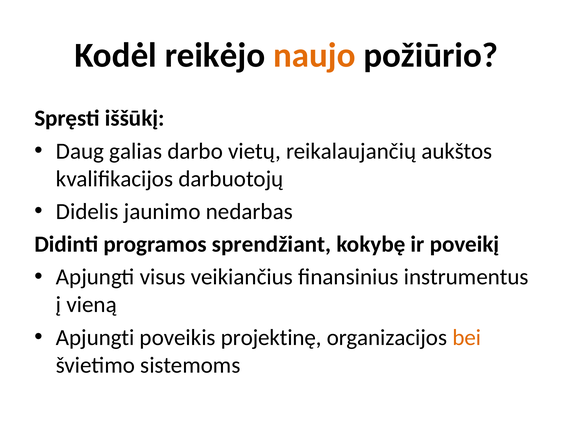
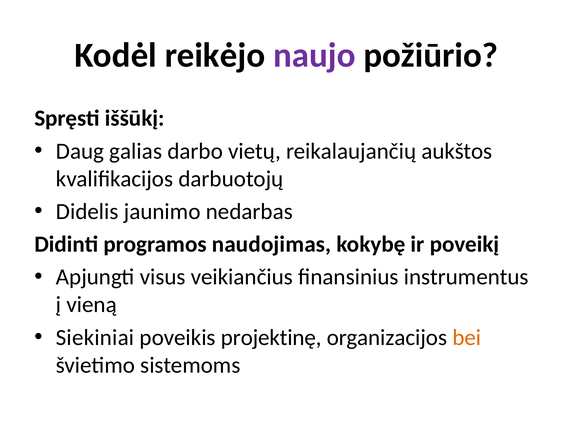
naujo colour: orange -> purple (314, 55)
sprendžiant: sprendžiant -> naudojimas (272, 245)
Apjungti: Apjungti -> Siekiniai (95, 338)
